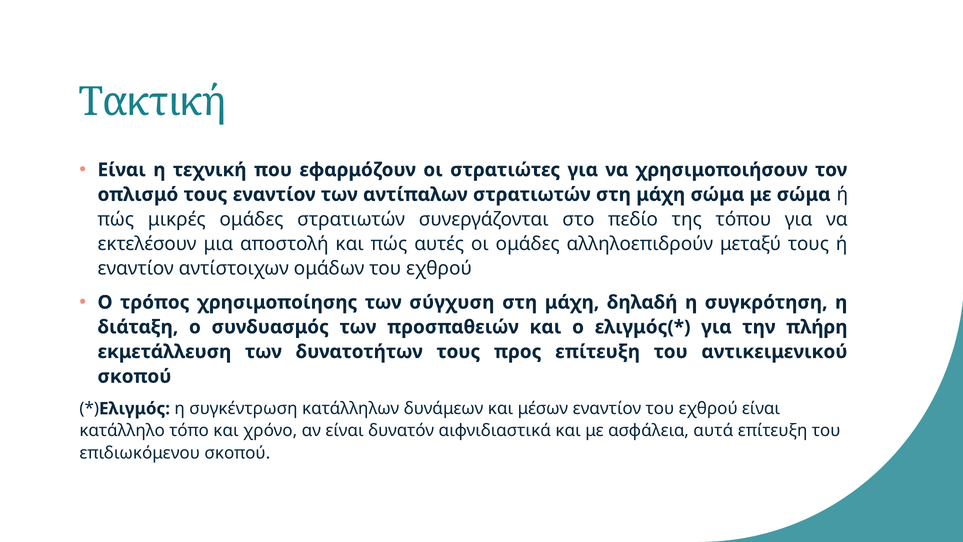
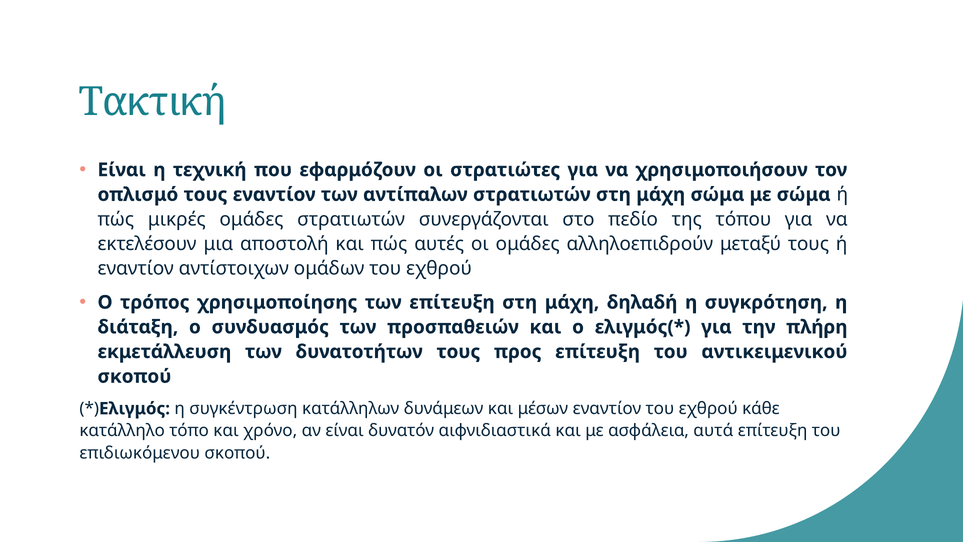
των σύγχυση: σύγχυση -> επίτευξη (452, 302)
εχθρού είναι: είναι -> κάθε (761, 408)
